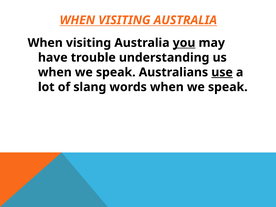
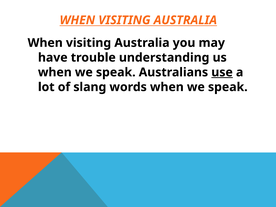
you underline: present -> none (184, 43)
